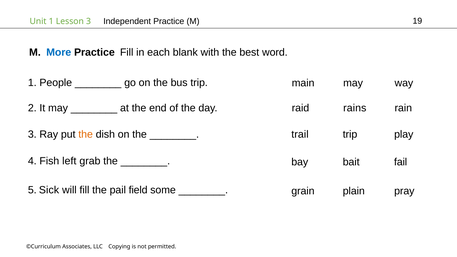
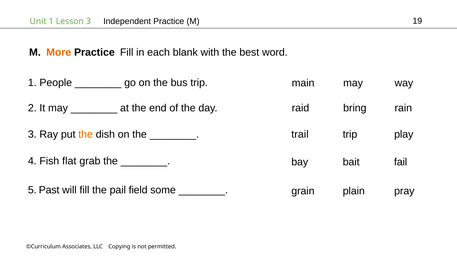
More colour: blue -> orange (59, 52)
rains: rains -> bring (355, 108)
left: left -> flat (69, 161)
Sick: Sick -> Past (49, 190)
